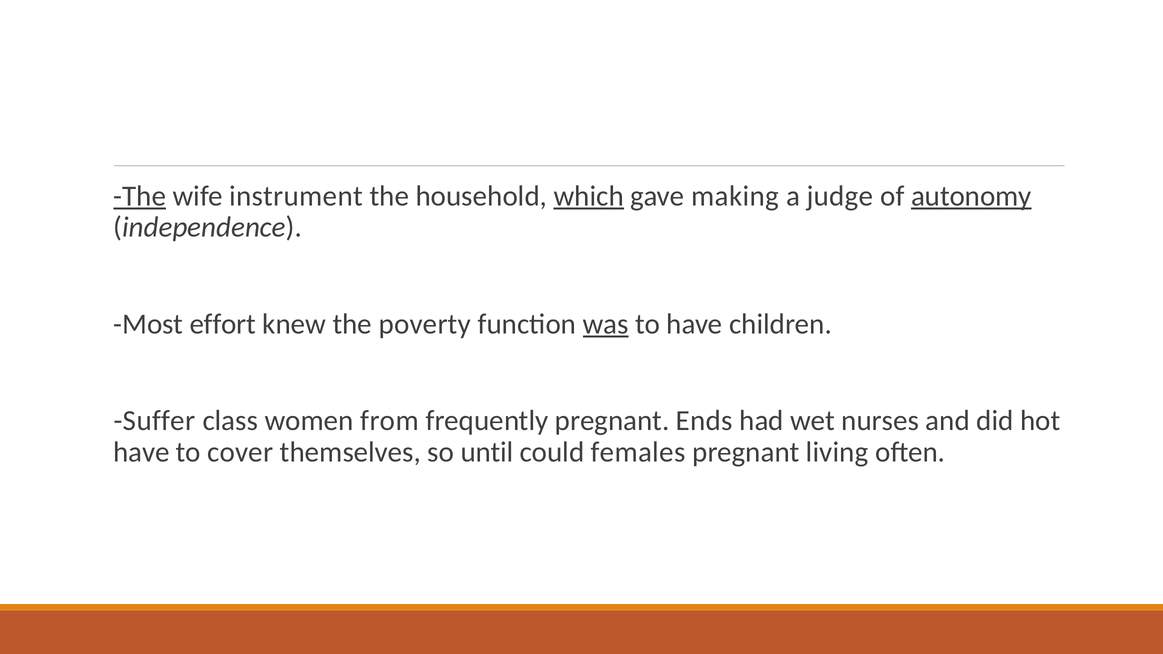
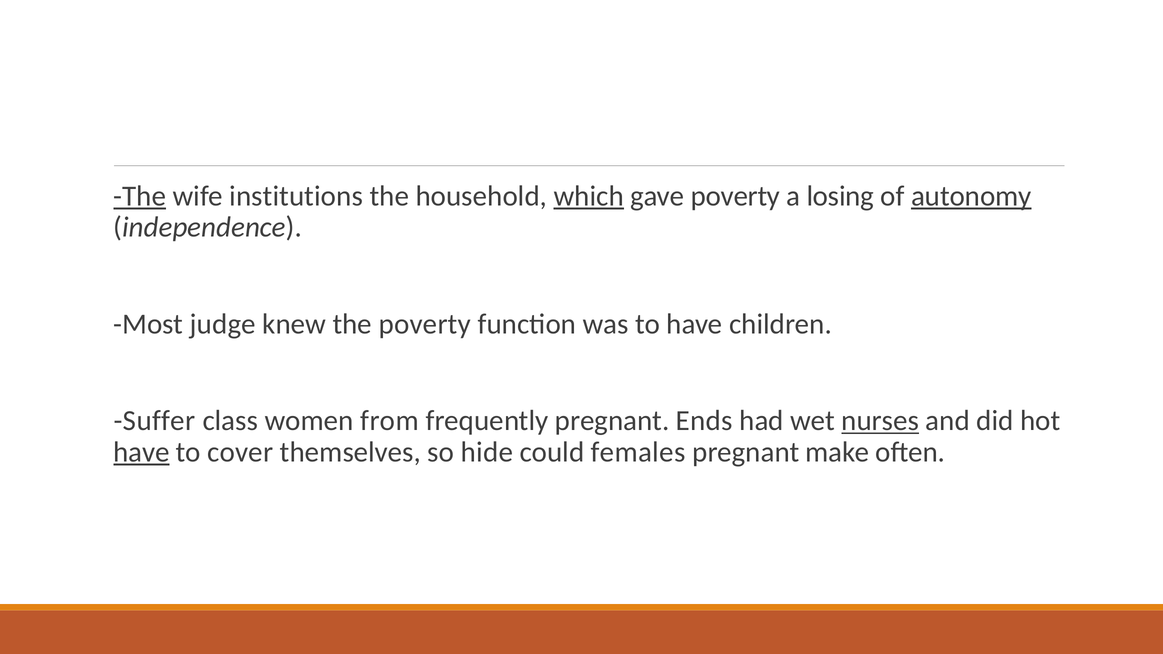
instrument: instrument -> institutions (296, 196)
gave making: making -> poverty (735, 196)
judge: judge -> losing (840, 196)
effort: effort -> judge (223, 324)
was underline: present -> none (606, 324)
nurses underline: none -> present (880, 421)
have underline: none -> present (141, 452)
until: until -> hide (487, 452)
living: living -> make (837, 452)
